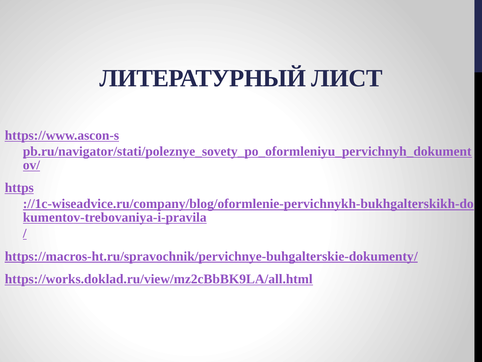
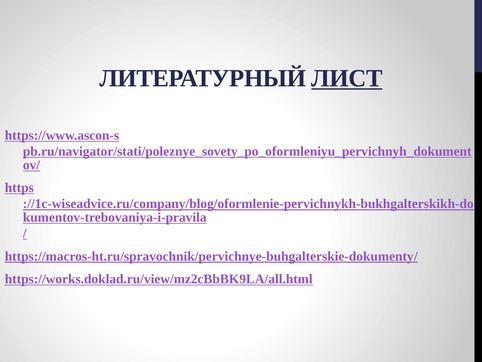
ЛИСТ underline: none -> present (347, 78)
